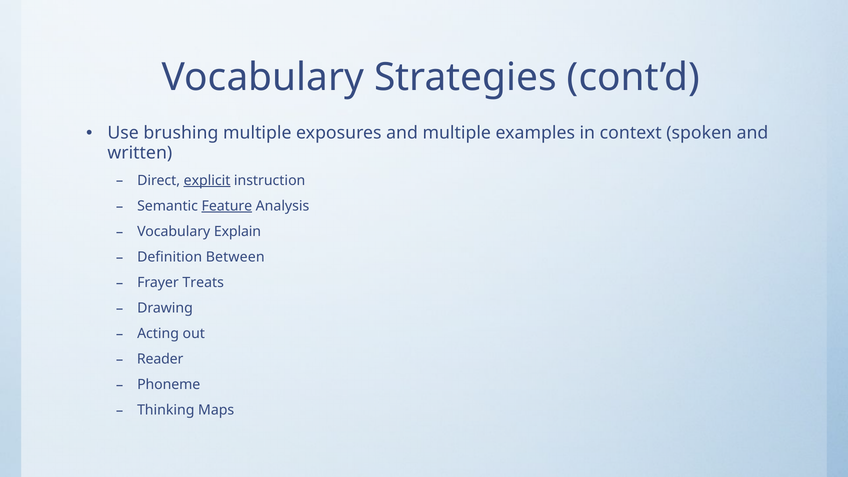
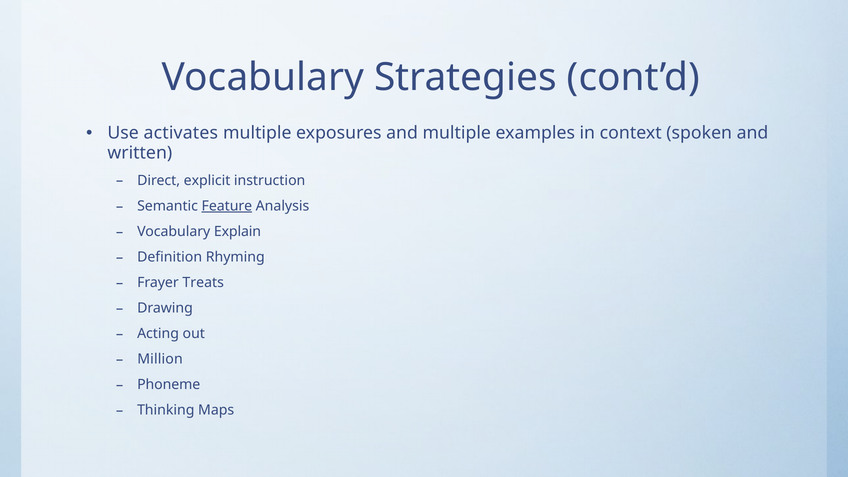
brushing: brushing -> activates (181, 133)
explicit underline: present -> none (207, 181)
Between: Between -> Rhyming (235, 257)
Reader: Reader -> Million (160, 359)
